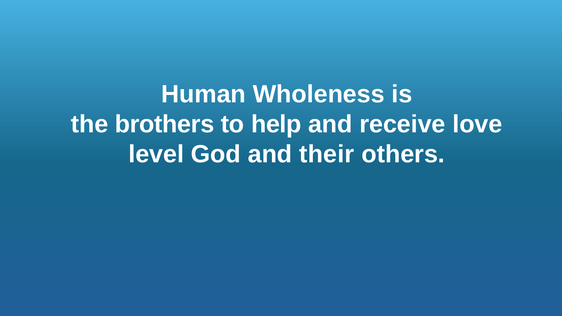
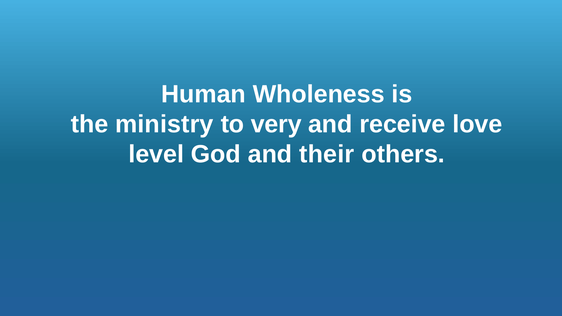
brothers: brothers -> ministry (164, 124)
help: help -> very (276, 124)
